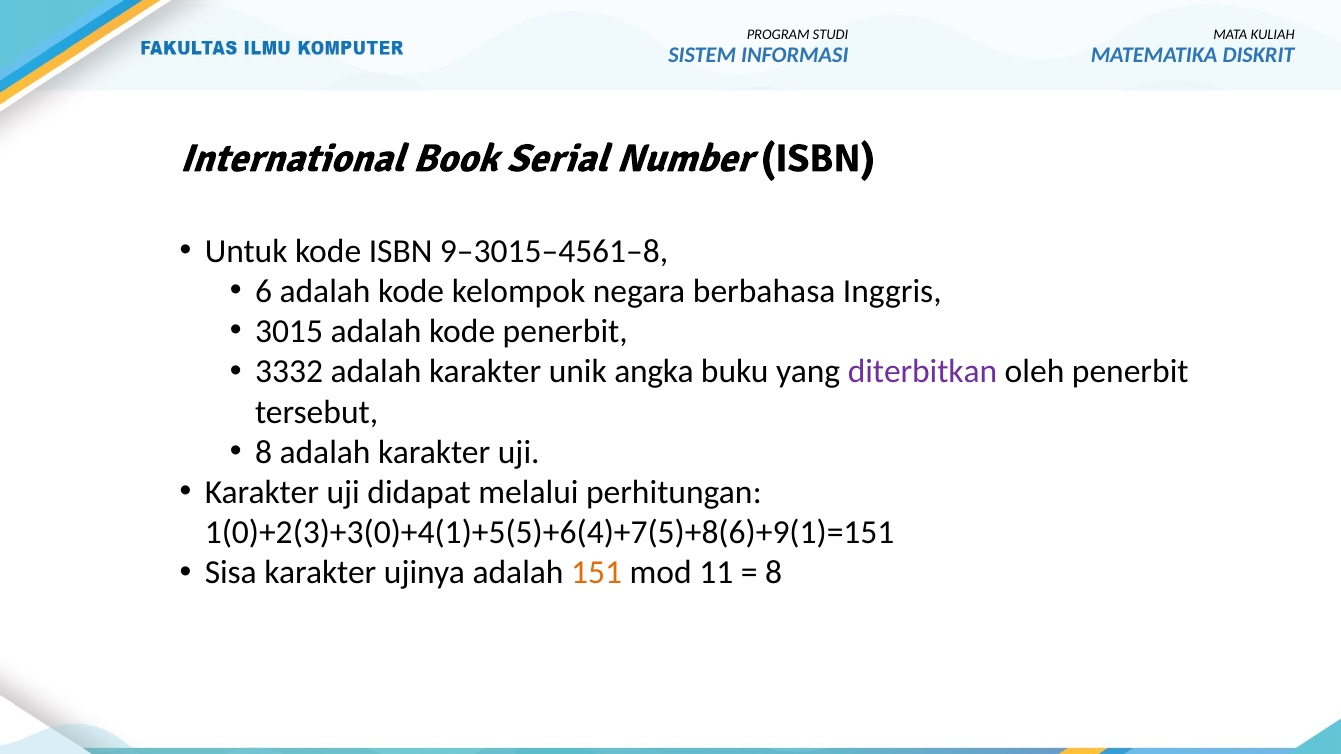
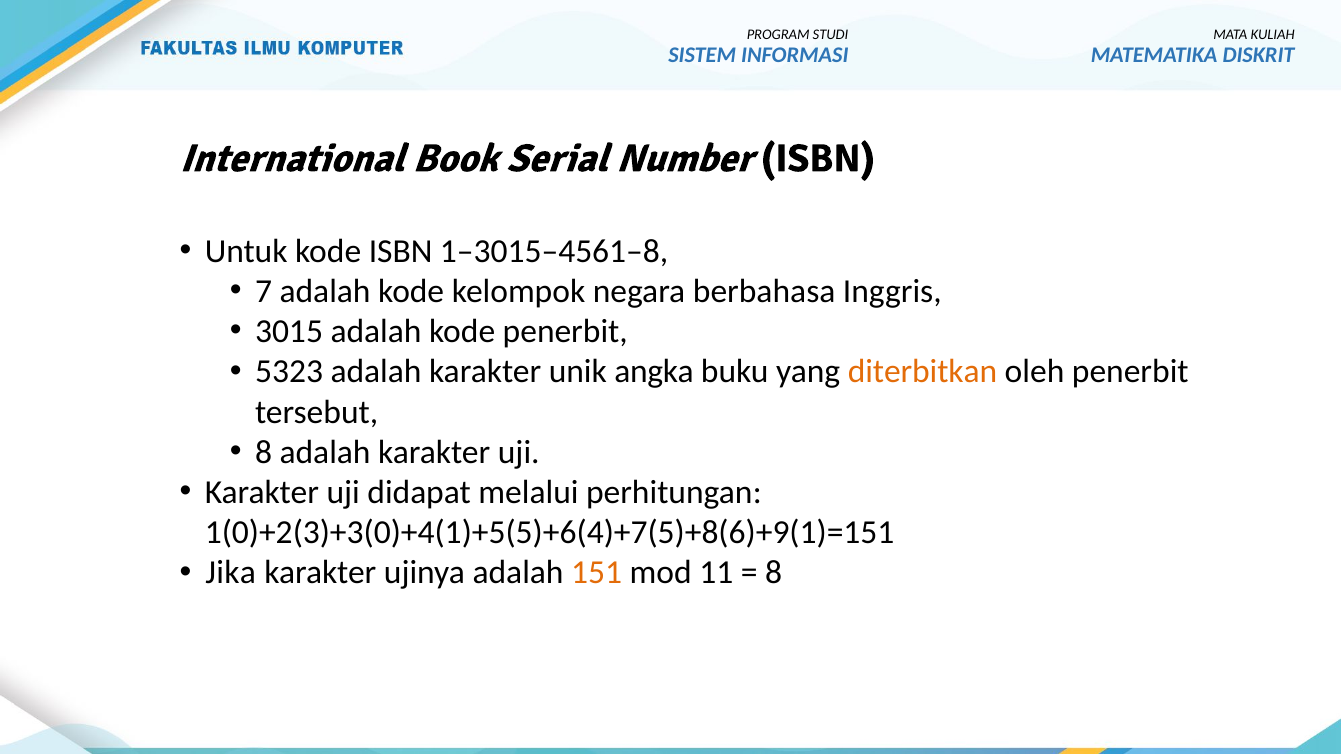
9–3015–4561–8: 9–3015–4561–8 -> 1–3015–4561–8 (554, 251)
6: 6 -> 7 (264, 292)
3332: 3332 -> 5323 (289, 372)
diterbitkan colour: purple -> orange (922, 372)
Sisa: Sisa -> Jika (231, 573)
